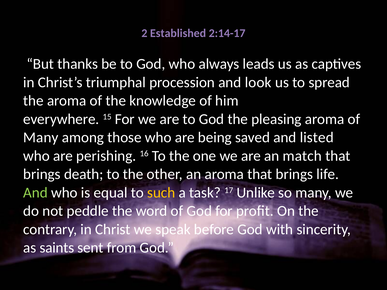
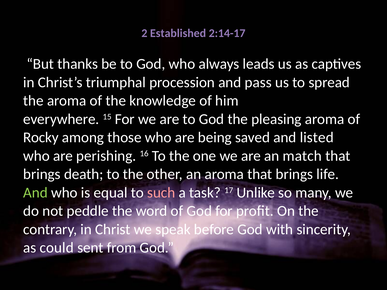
look: look -> pass (258, 82)
Many: Many -> Rocky (41, 138)
such colour: yellow -> pink (161, 193)
saints: saints -> could (57, 248)
